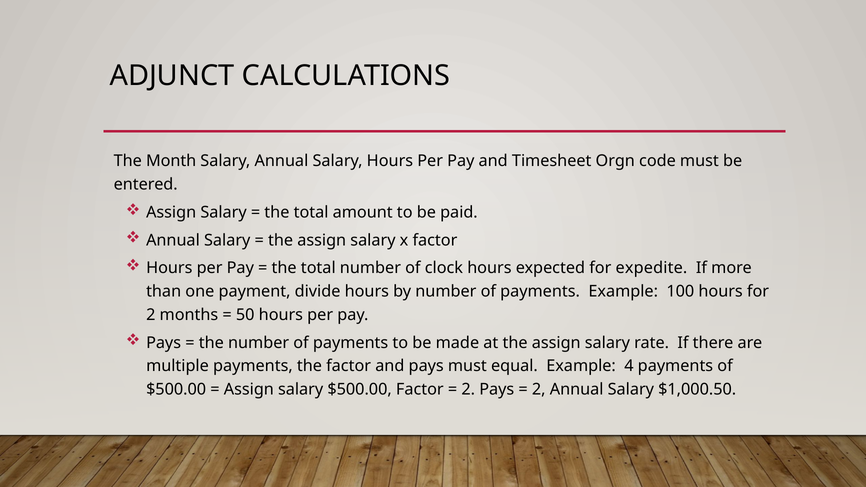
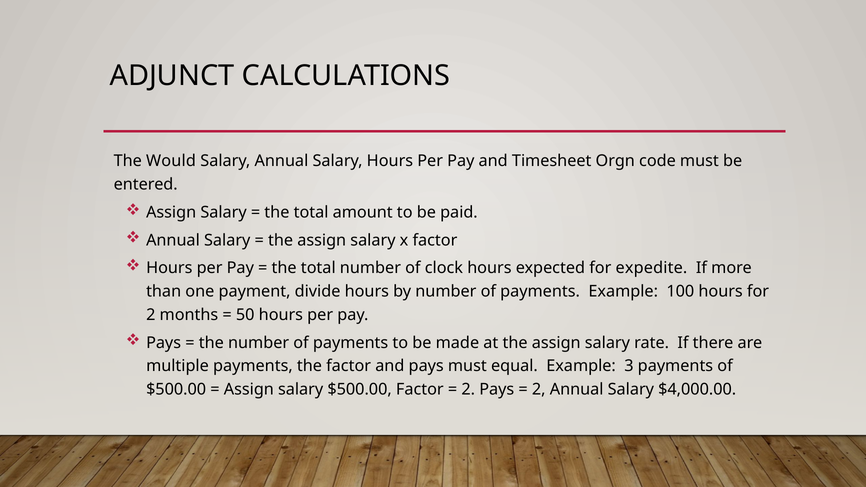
Month: Month -> Would (171, 161)
4: 4 -> 3 (629, 366)
$1,000.50: $1,000.50 -> $4,000.00 (697, 390)
